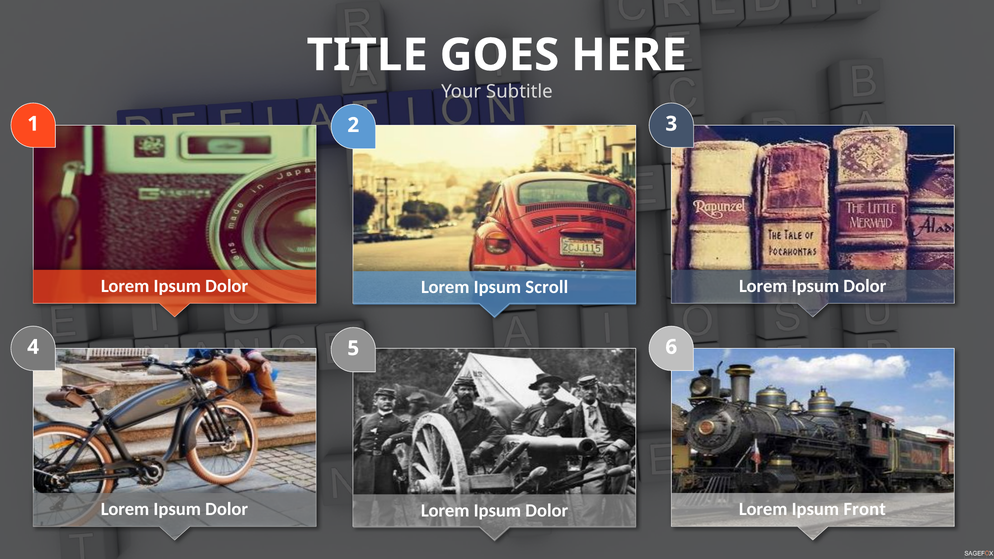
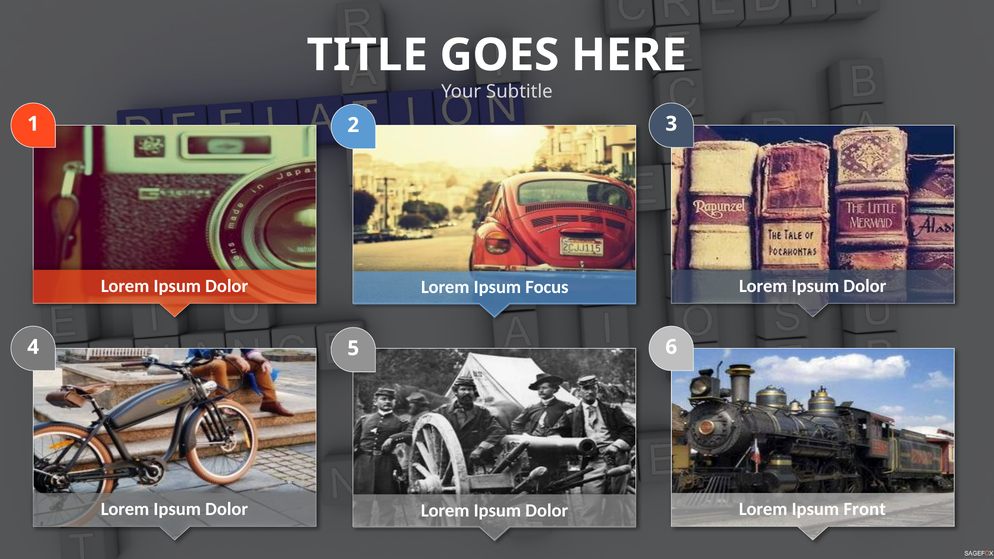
Scroll: Scroll -> Focus (547, 287)
